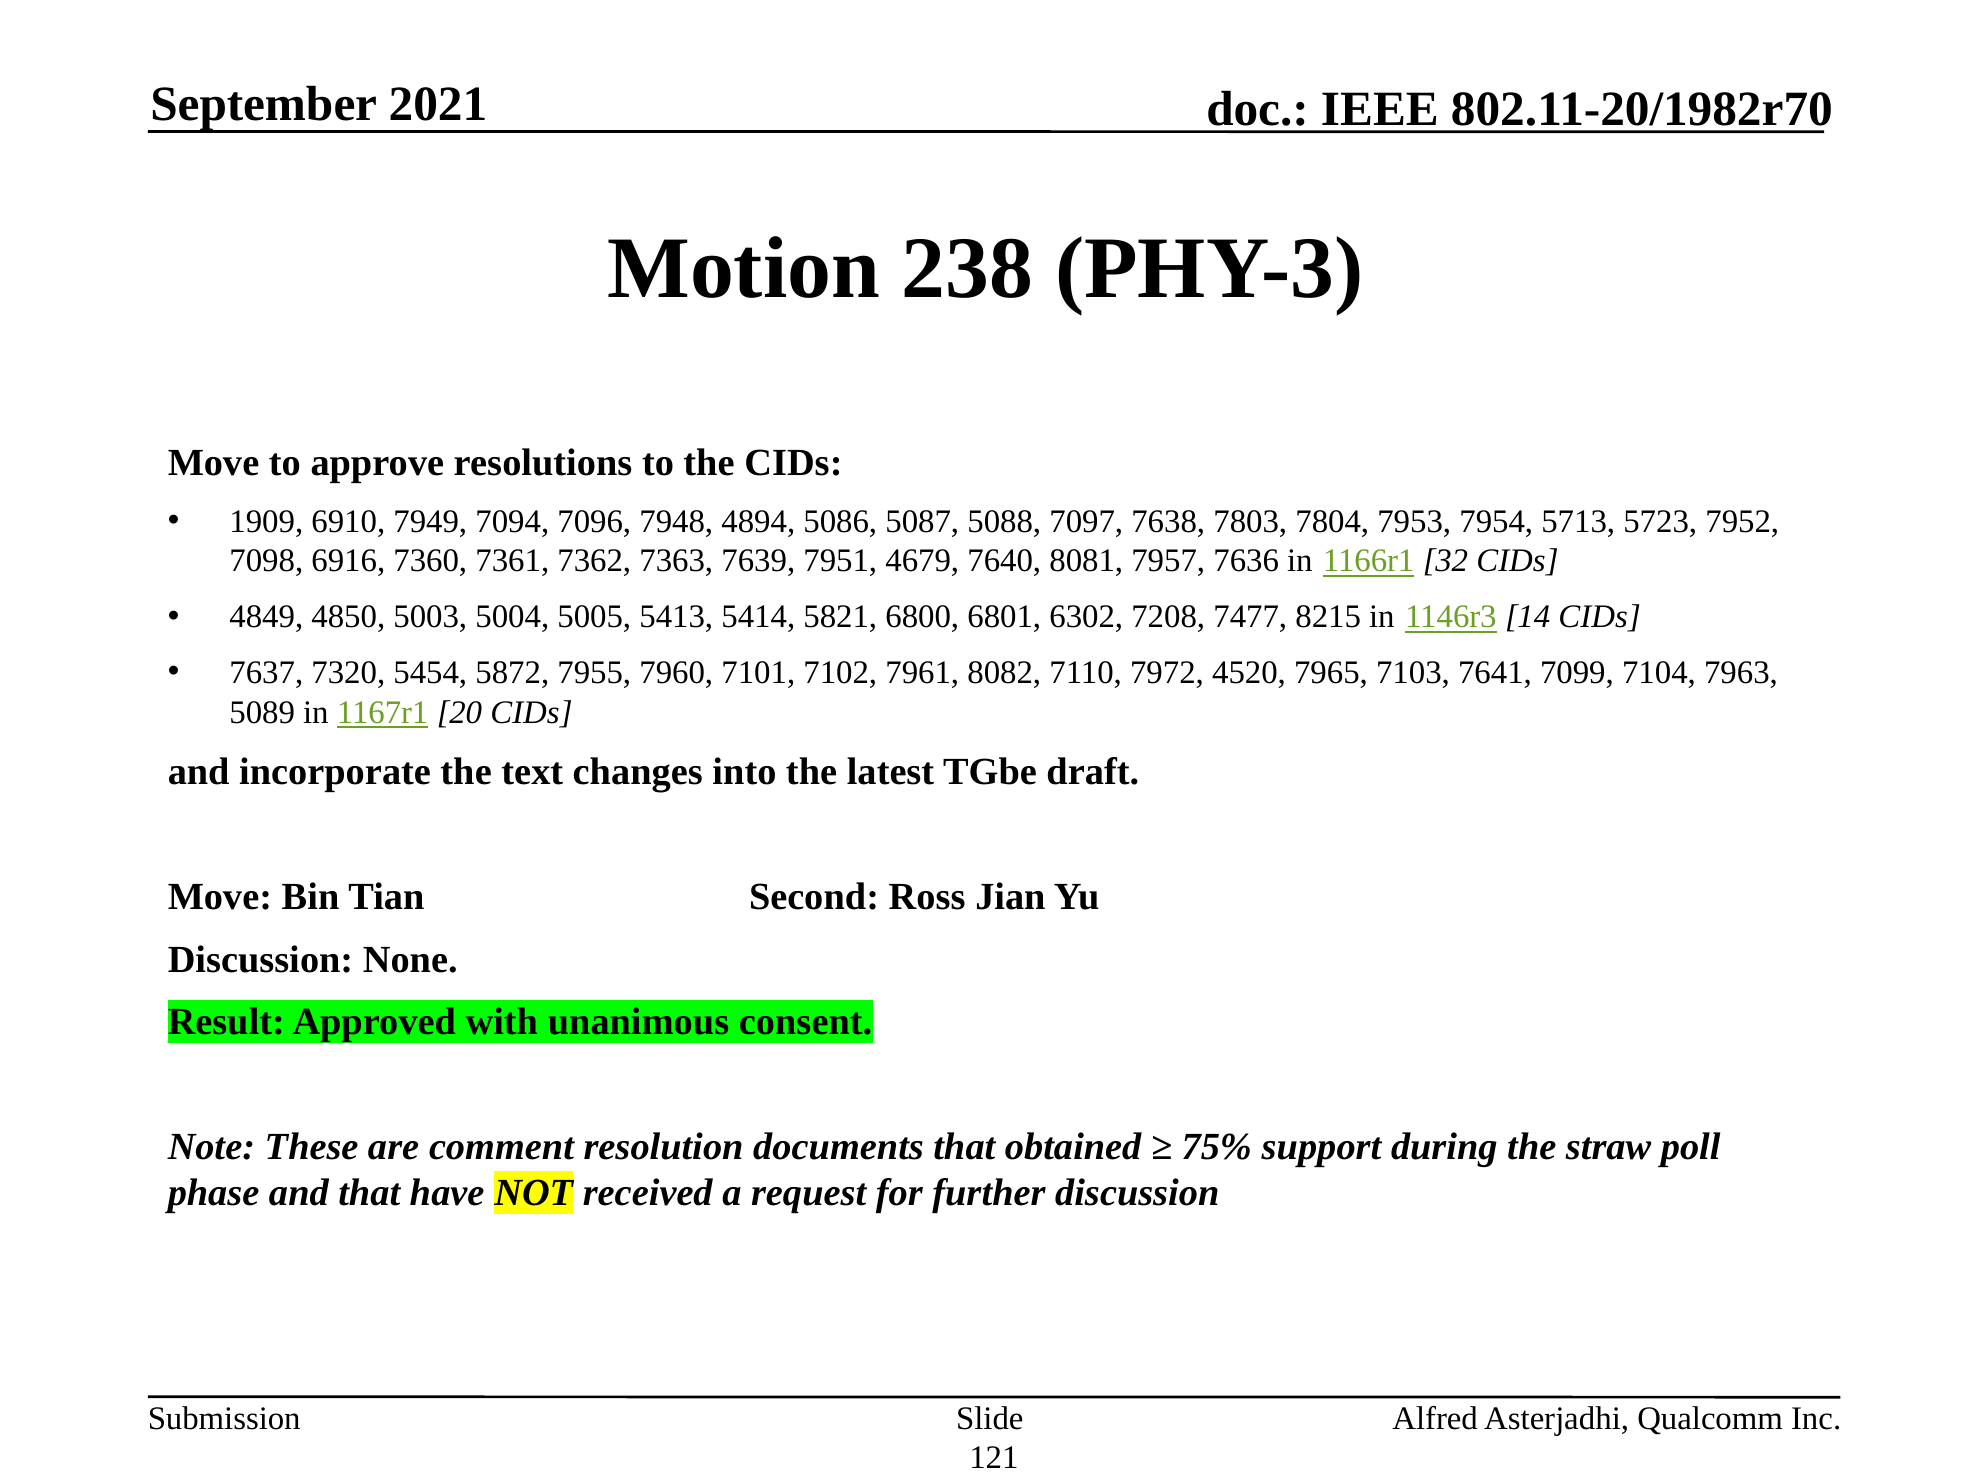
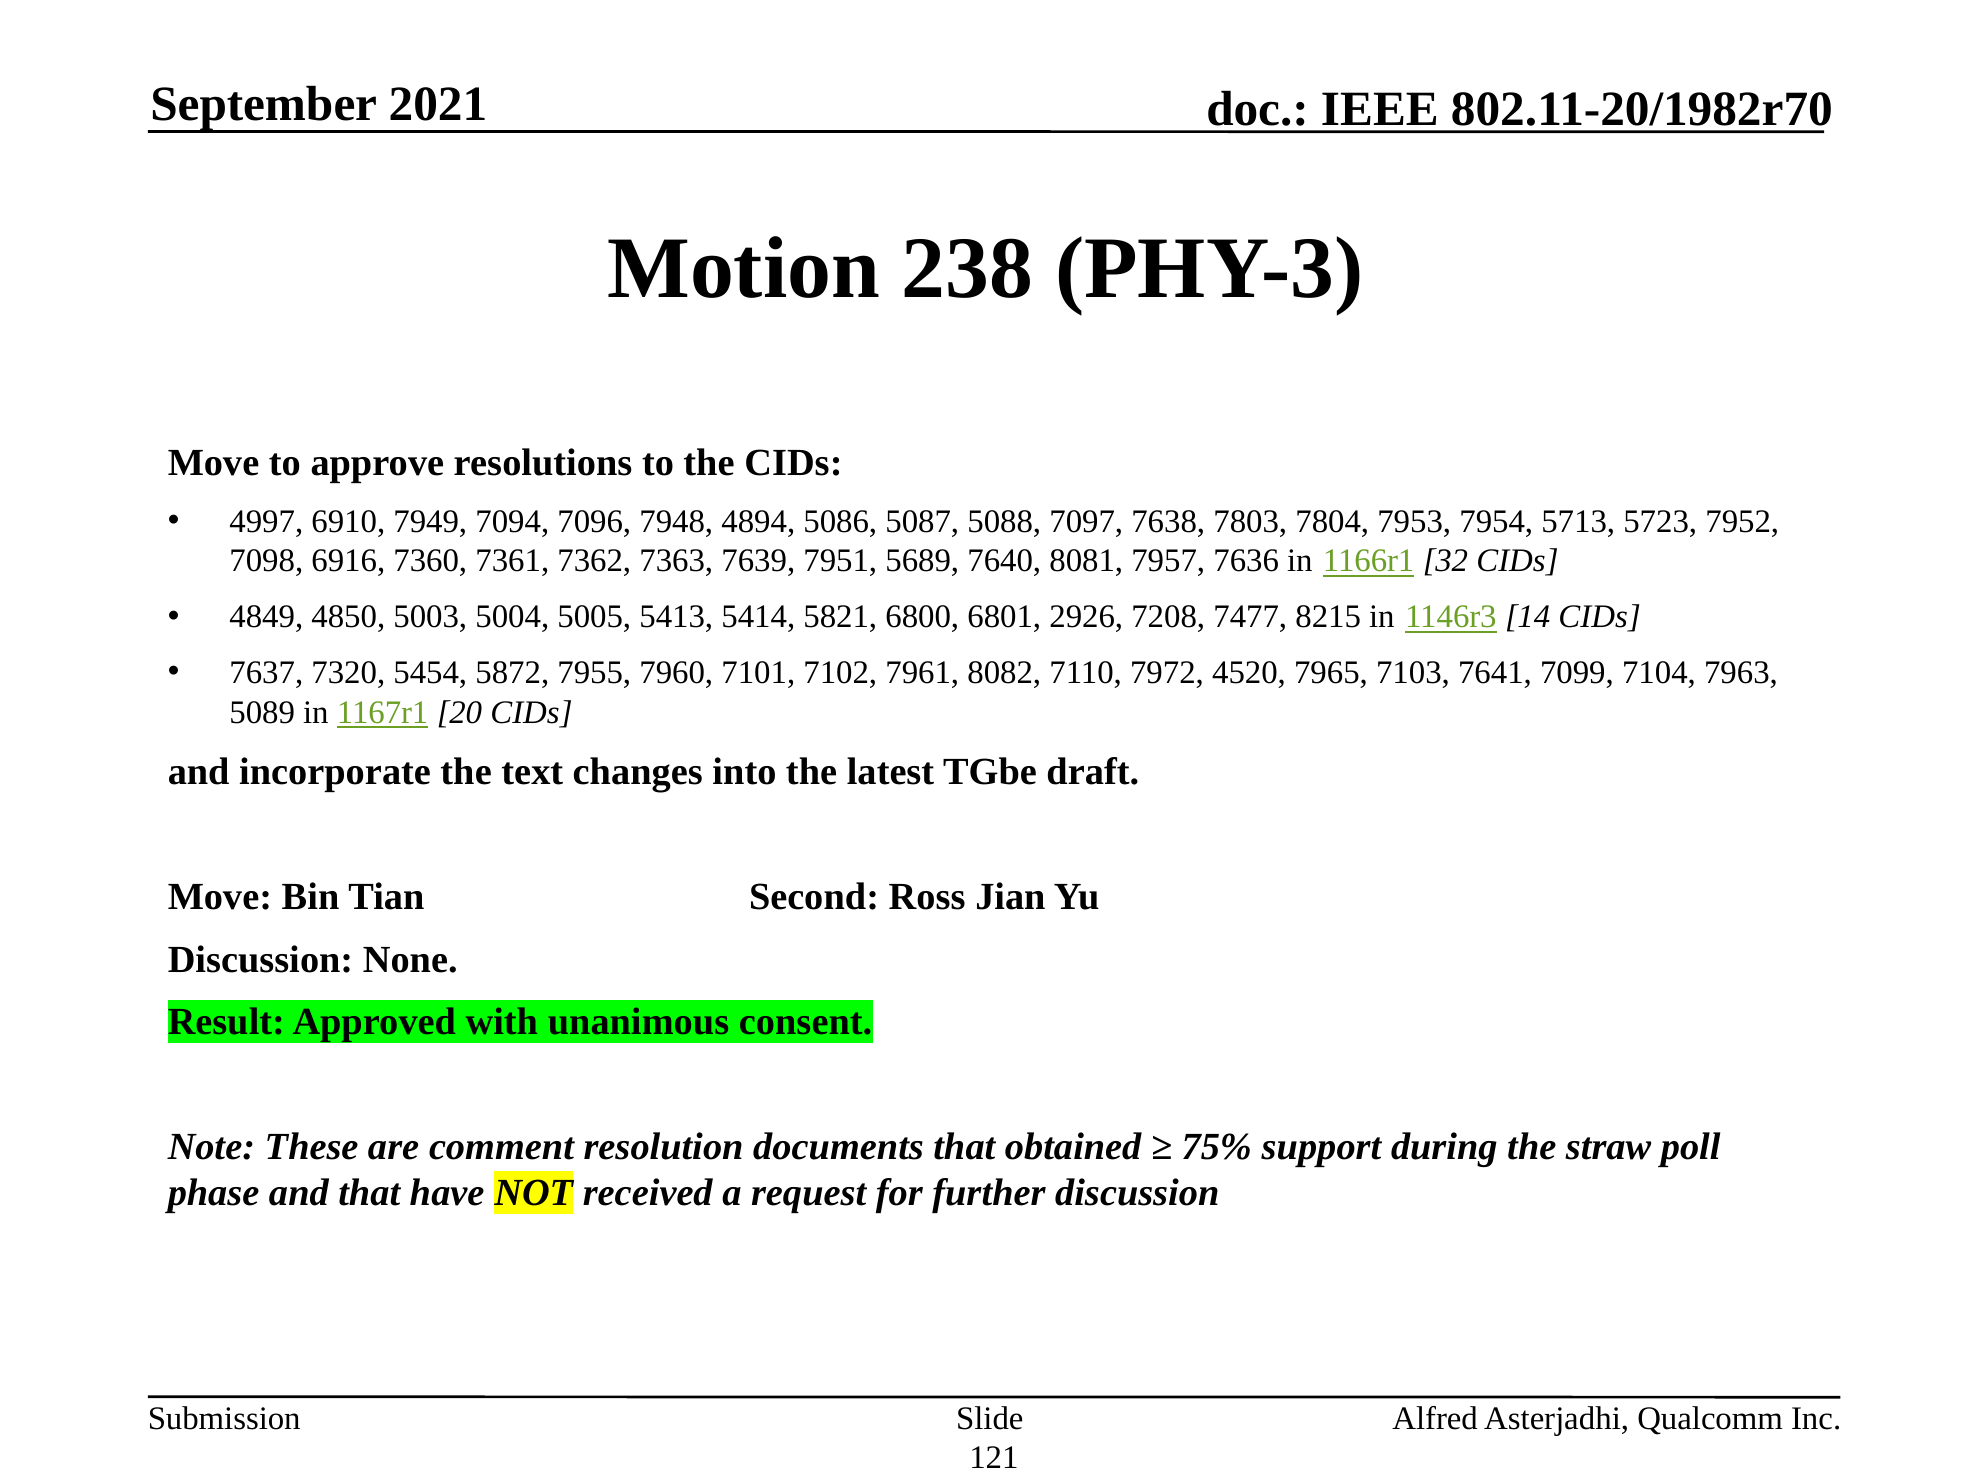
1909: 1909 -> 4997 (266, 522)
4679: 4679 -> 5689 (922, 561)
6302: 6302 -> 2926 (1086, 617)
